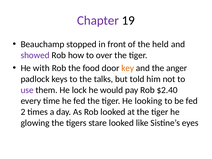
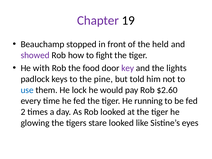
over: over -> fight (104, 55)
key colour: orange -> purple (128, 68)
anger: anger -> lights (177, 68)
talks: talks -> pine (103, 79)
use colour: purple -> blue (27, 90)
$2.40: $2.40 -> $2.60 (167, 90)
looking: looking -> running (149, 101)
